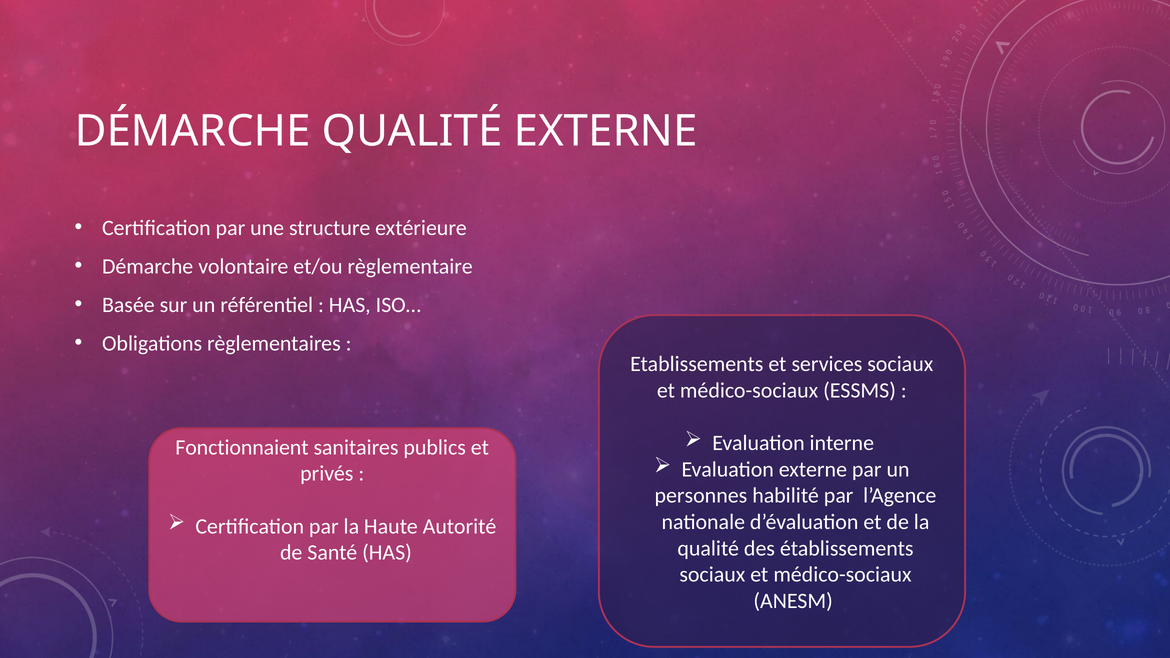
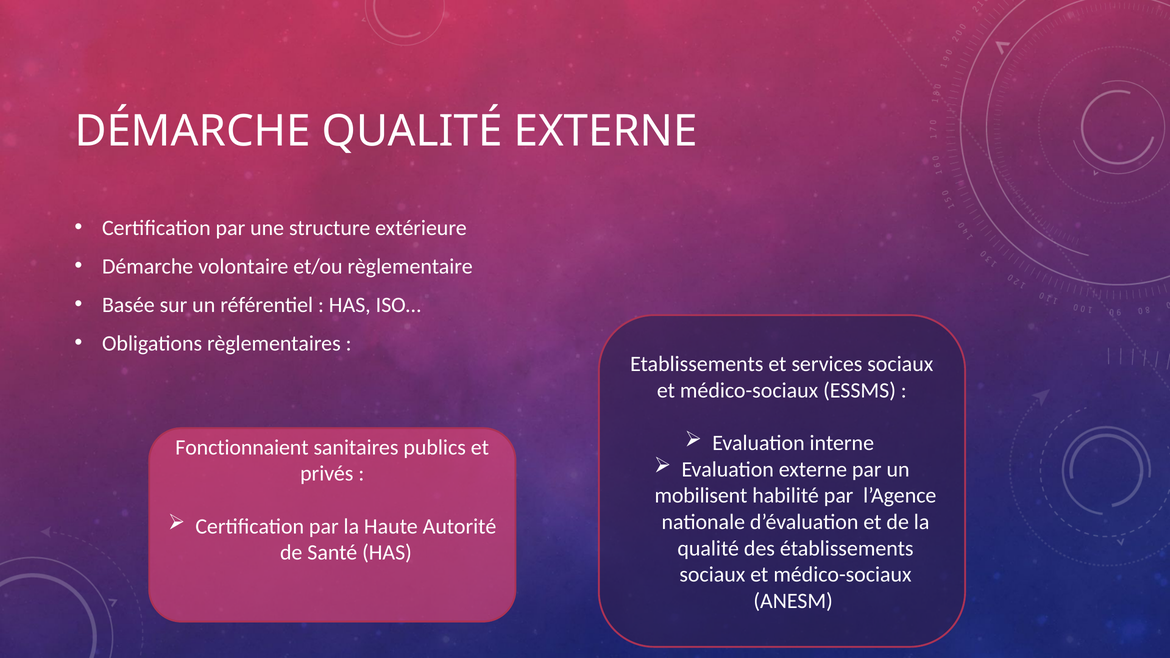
personnes: personnes -> mobilisent (701, 496)
